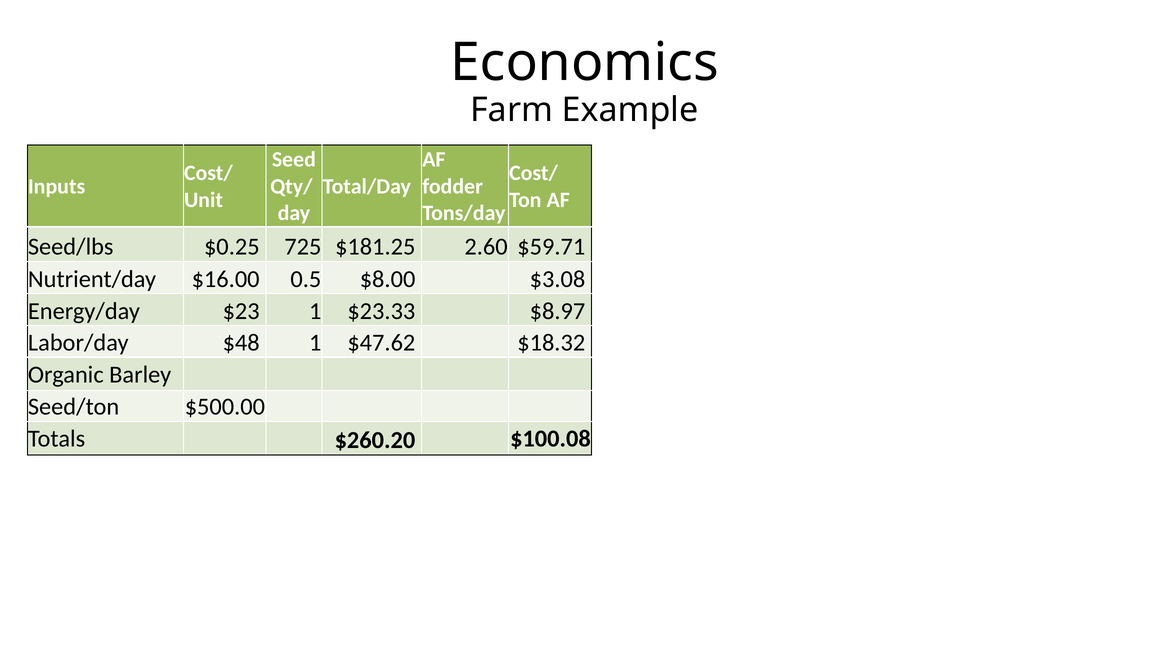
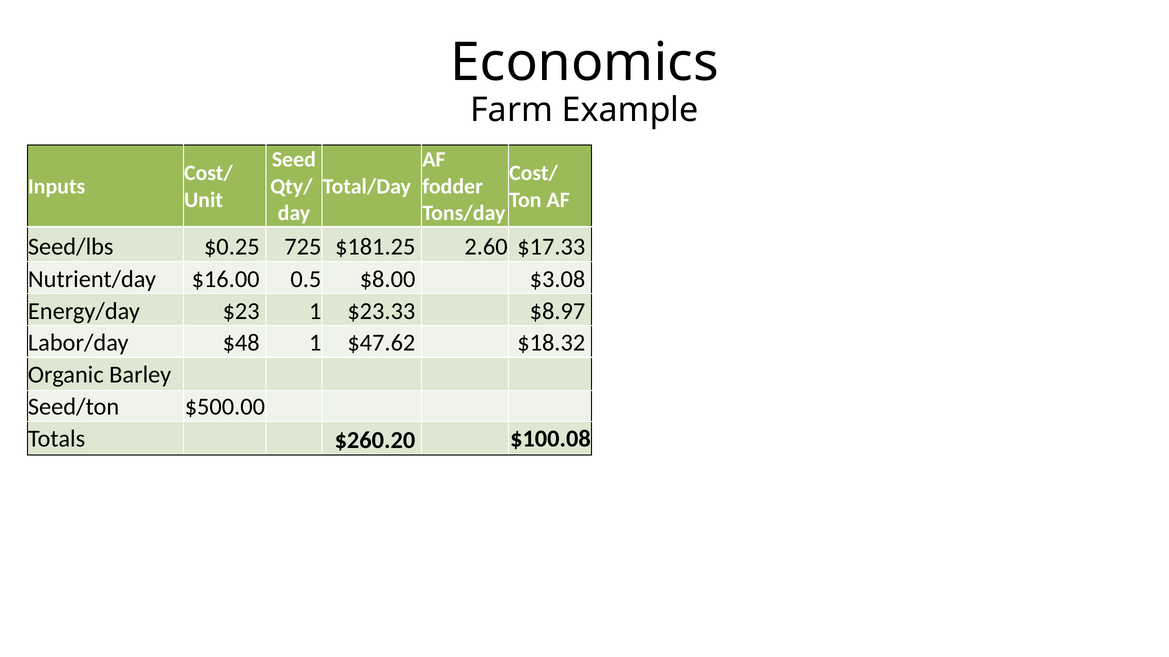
$59.71: $59.71 -> $17.33 (551, 247)
